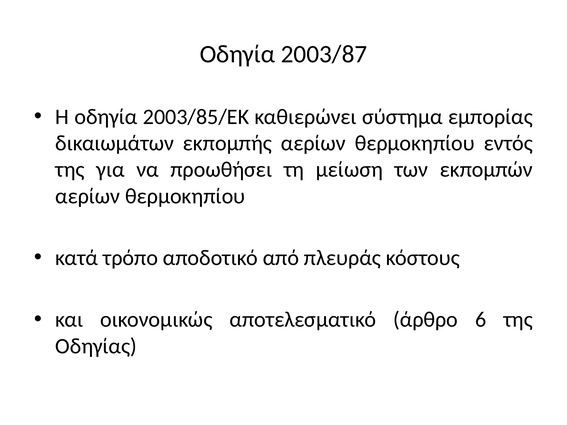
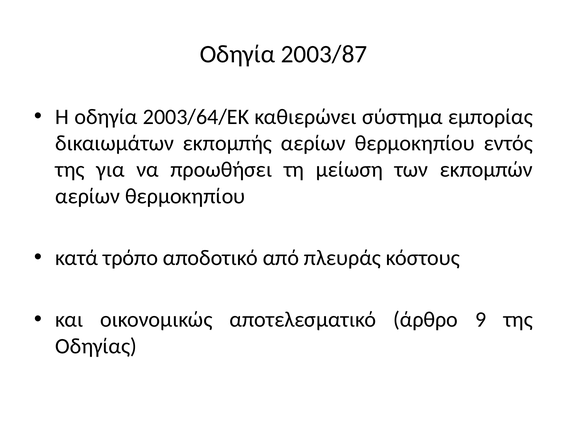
2003/85/ΕΚ: 2003/85/ΕΚ -> 2003/64/ΕΚ (196, 117)
6: 6 -> 9 (481, 320)
